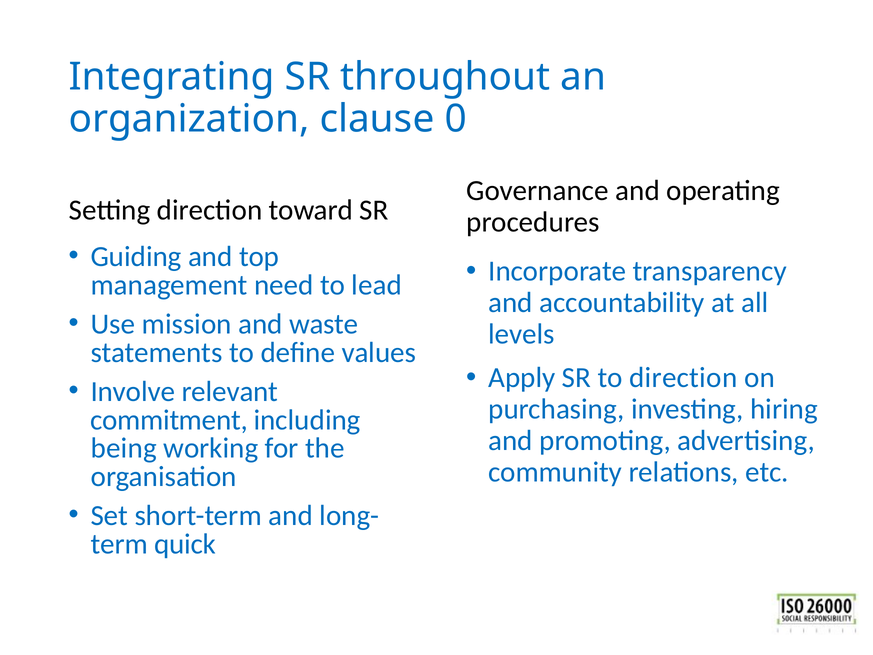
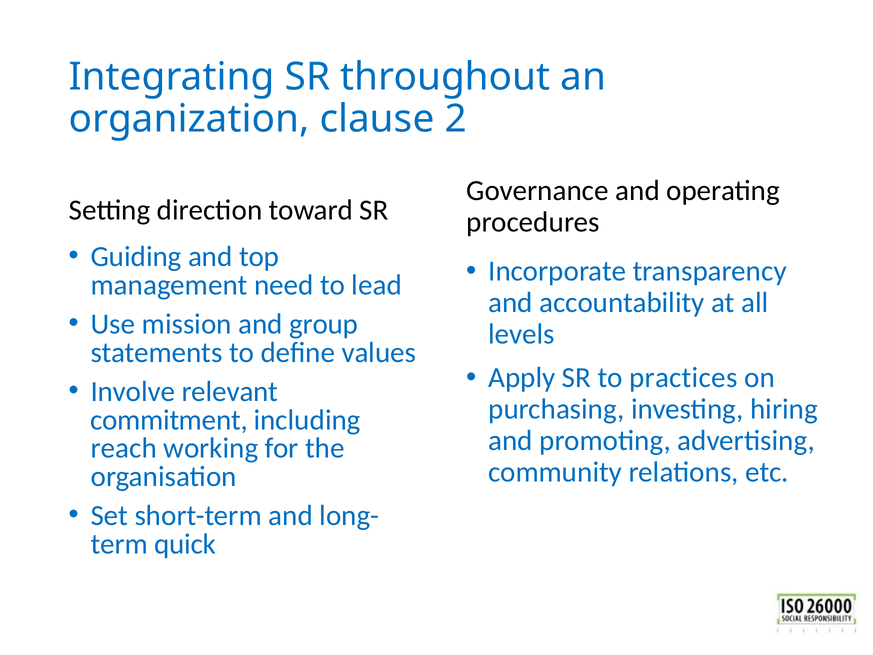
0: 0 -> 2 (456, 119)
waste: waste -> group (324, 324)
to direction: direction -> practices (683, 378)
being: being -> reach (124, 448)
